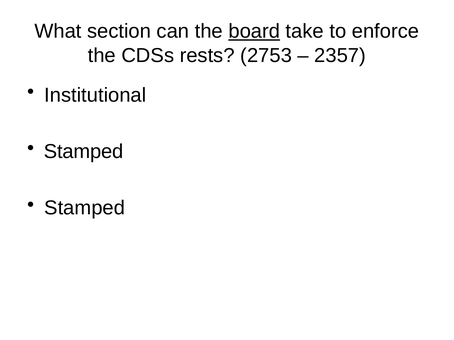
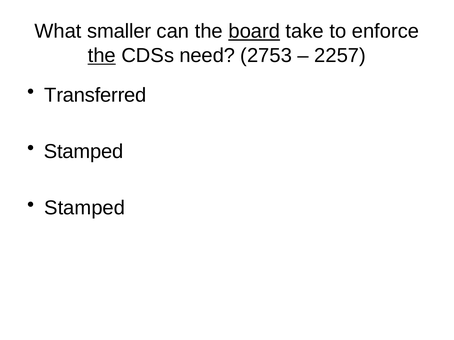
section: section -> smaller (119, 31)
the underline: none -> present (102, 56)
rests: rests -> need (207, 56)
2357: 2357 -> 2257 (340, 56)
Institutional: Institutional -> Transferred (95, 95)
